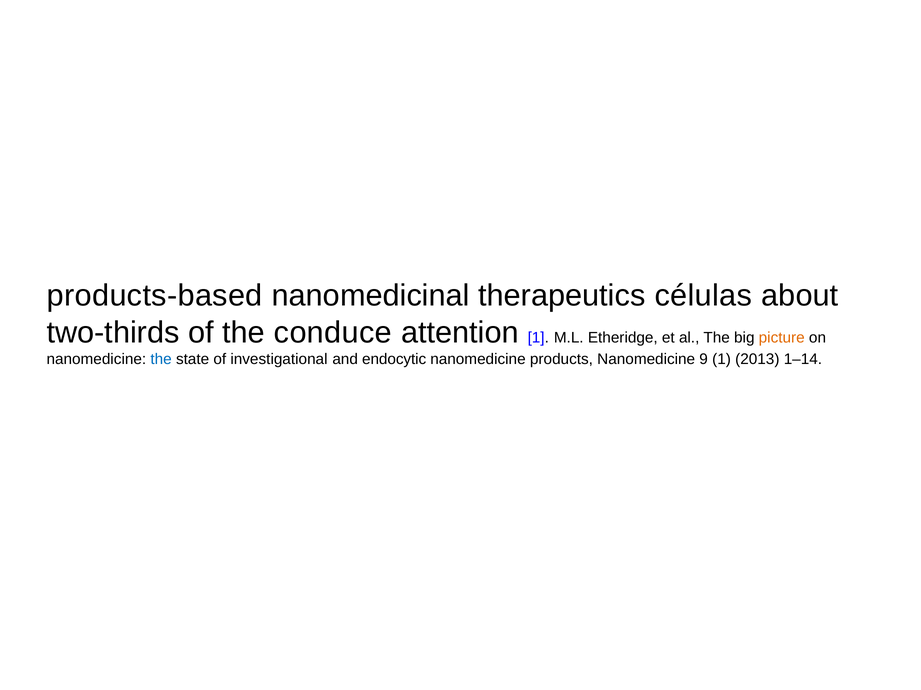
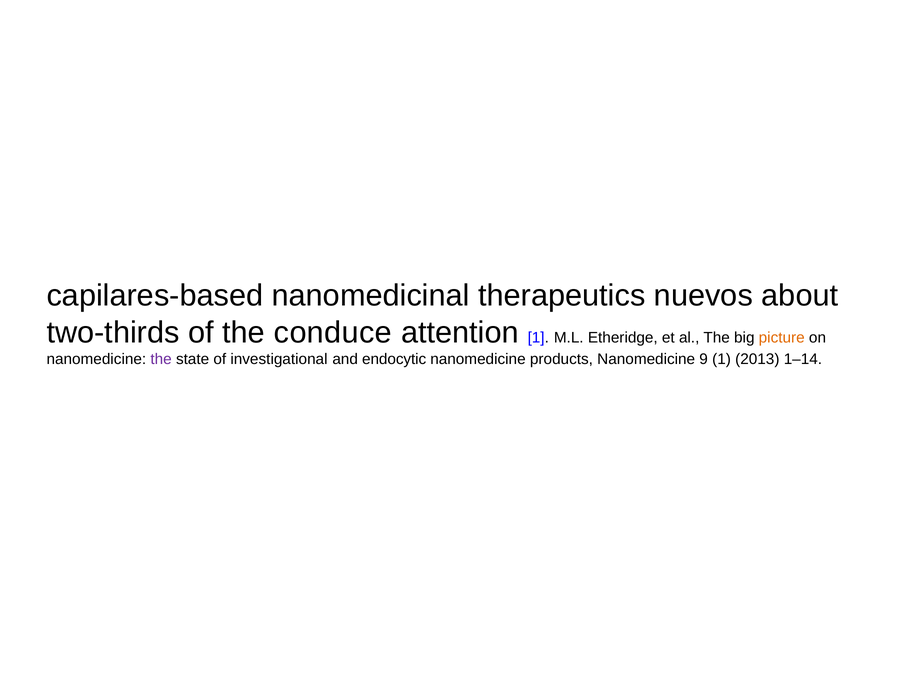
products-based: products-based -> capilares-based (155, 296)
células: células -> nuevos (703, 296)
the colour: blue -> purple (161, 359)
